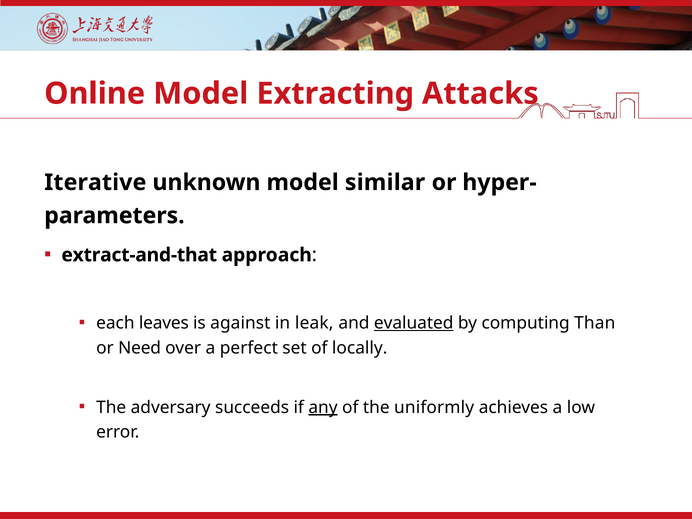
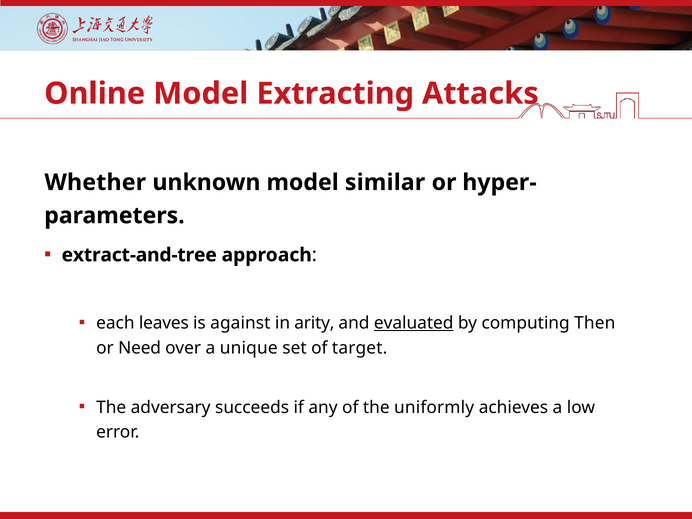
Iterative: Iterative -> Whether (95, 182)
extract-and-that: extract-and-that -> extract-and-tree (139, 255)
leak: leak -> arity (314, 323)
Than: Than -> Then (595, 323)
perfect: perfect -> unique (249, 348)
locally: locally -> target (360, 348)
any underline: present -> none (323, 407)
